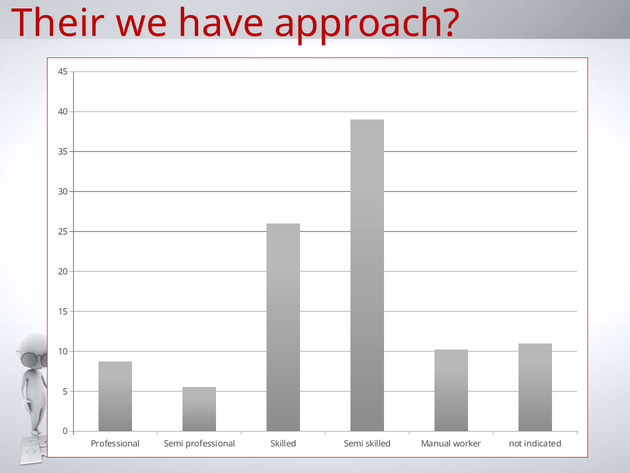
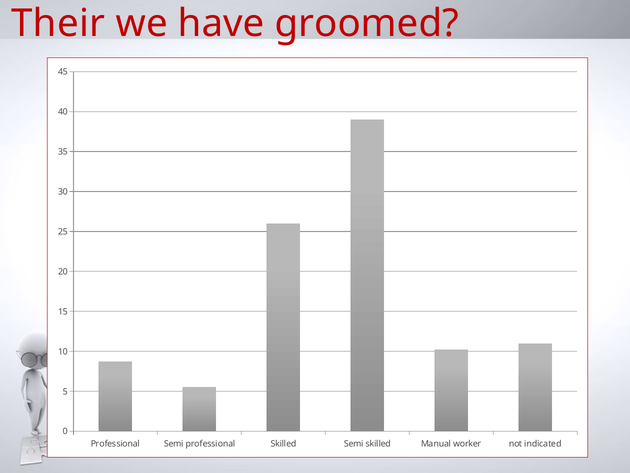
approach: approach -> groomed (367, 24)
